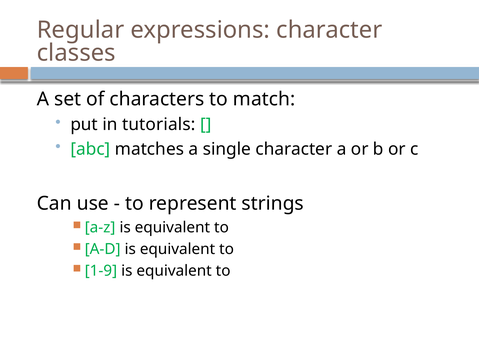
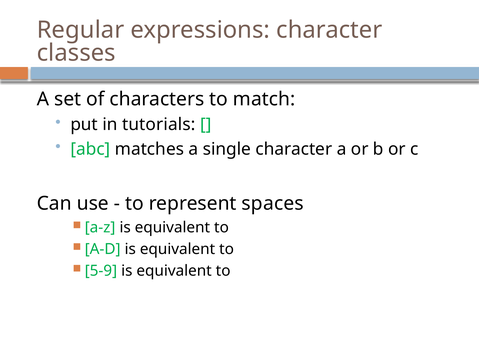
strings: strings -> spaces (273, 204)
1-9: 1-9 -> 5-9 (101, 271)
